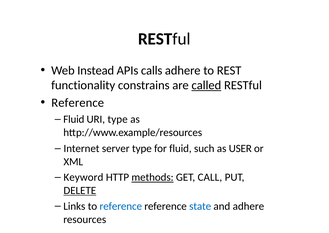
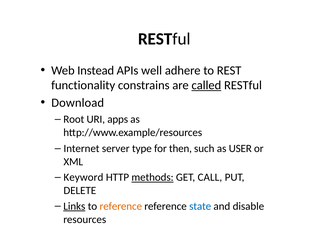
calls: calls -> well (152, 70)
Reference: Reference -> Download (78, 102)
Fluid: Fluid -> Root (74, 119)
URI type: type -> apps (118, 119)
for fluid: fluid -> then (180, 148)
DELETE underline: present -> none (80, 190)
Links underline: none -> present (74, 206)
reference colour: blue -> orange (121, 206)
and adhere: adhere -> disable (248, 206)
